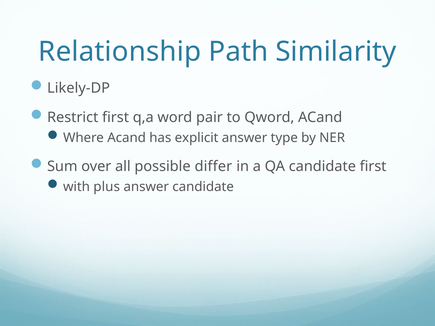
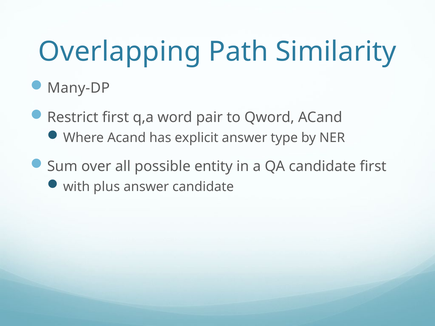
Relationship: Relationship -> Overlapping (120, 52)
Likely-DP: Likely-DP -> Many-DP (79, 88)
differ: differ -> entity (214, 167)
